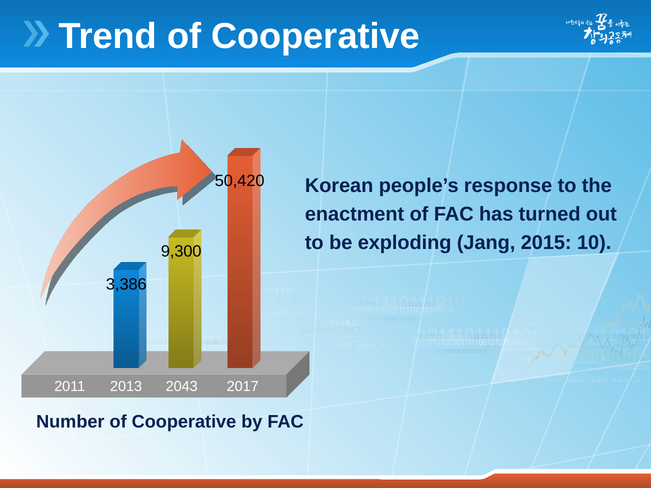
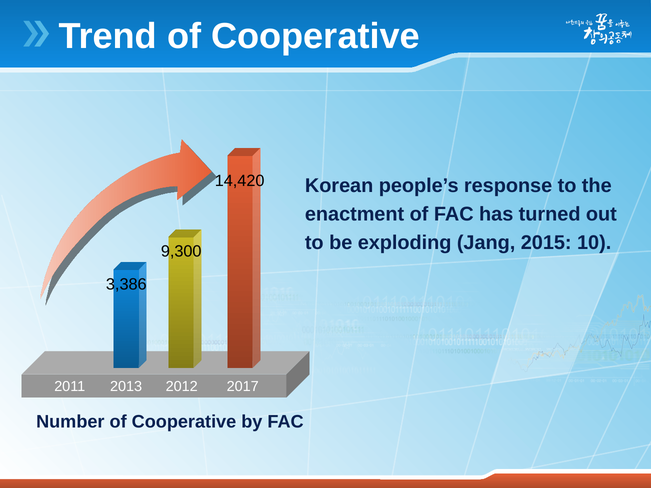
50,420: 50,420 -> 14,420 (240, 181)
2043: 2043 -> 2012 (182, 387)
